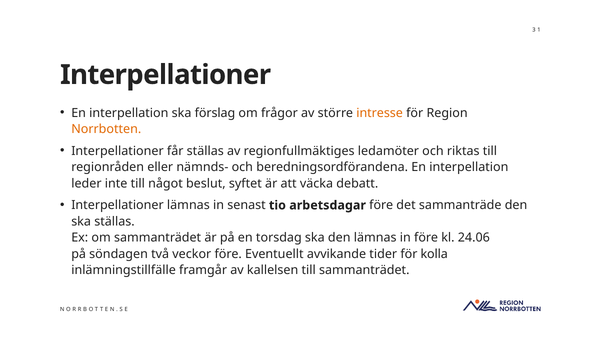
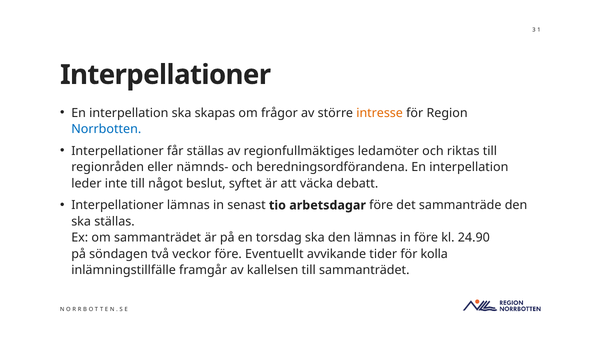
förslag: förslag -> skapas (215, 113)
Norrbotten colour: orange -> blue (106, 129)
24.06: 24.06 -> 24.90 (474, 238)
